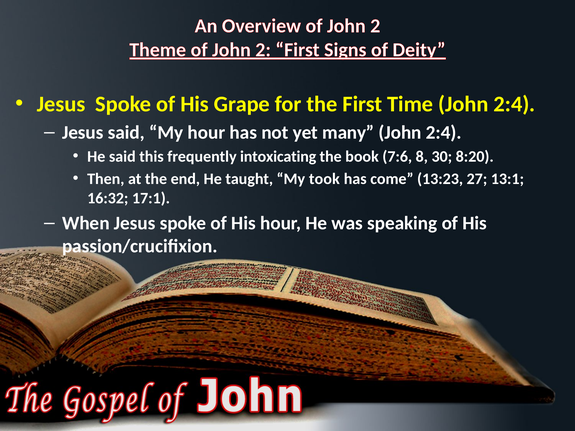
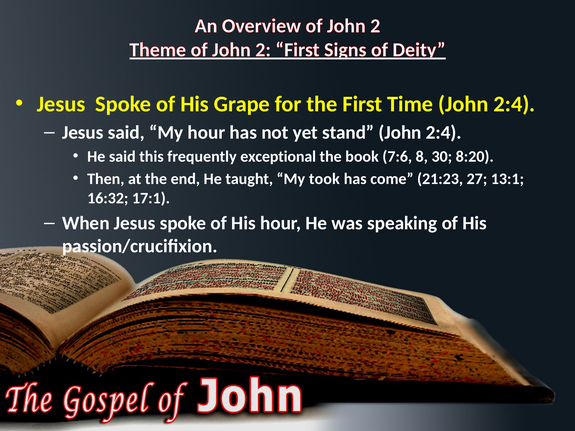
many: many -> stand (348, 133)
intoxicating: intoxicating -> exceptional (278, 157)
13:23: 13:23 -> 21:23 (440, 179)
